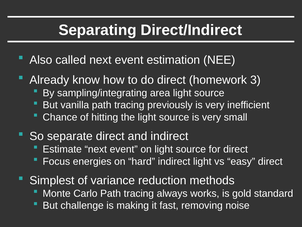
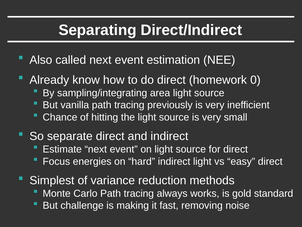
3: 3 -> 0 (255, 80)
